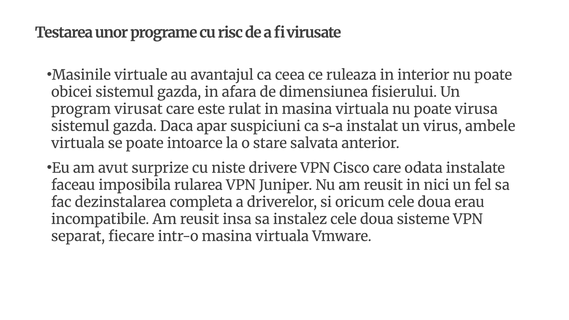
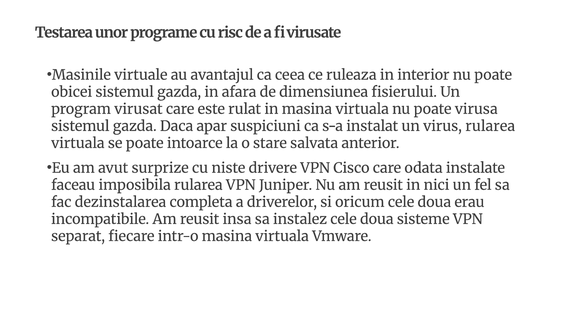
virus ambele: ambele -> rularea (490, 126)
